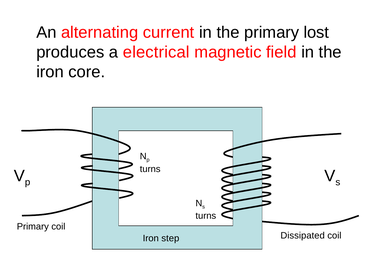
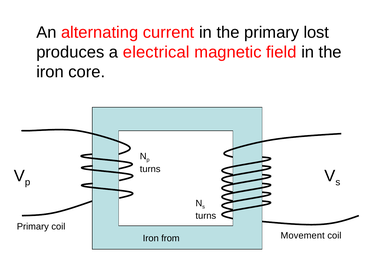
Dissipated: Dissipated -> Movement (303, 235)
step: step -> from (170, 238)
